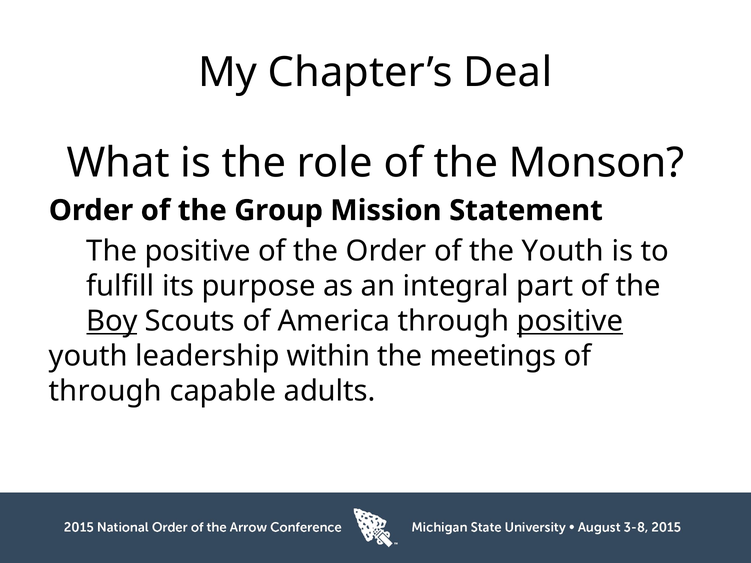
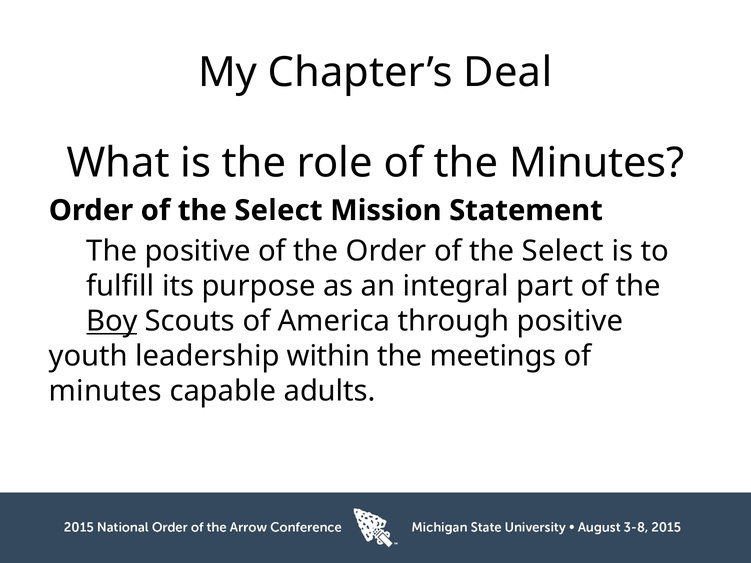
the Monson: Monson -> Minutes (597, 163)
Group: Group -> Select (278, 211)
Youth: Youth -> Select (563, 251)
positive underline: present -> none (570, 321)
through: through -> minutes (105, 391)
